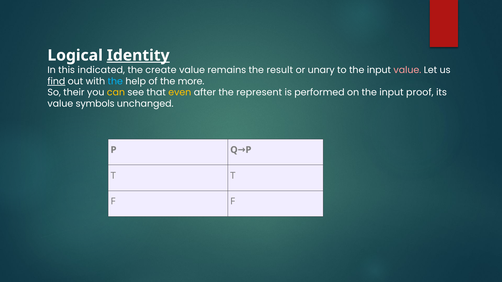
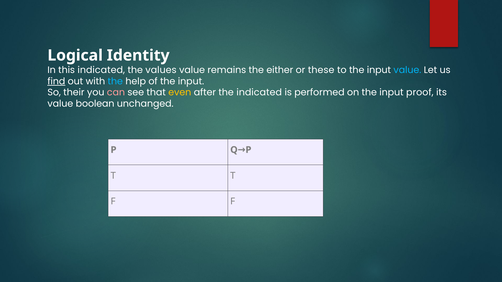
Identity underline: present -> none (138, 55)
create: create -> values (161, 70)
result: result -> either (280, 70)
unary: unary -> these (321, 70)
value colour: pink -> light blue (407, 70)
of the more: more -> input (191, 81)
can colour: yellow -> pink (116, 93)
the represent: represent -> indicated (259, 93)
symbols: symbols -> boolean (95, 104)
